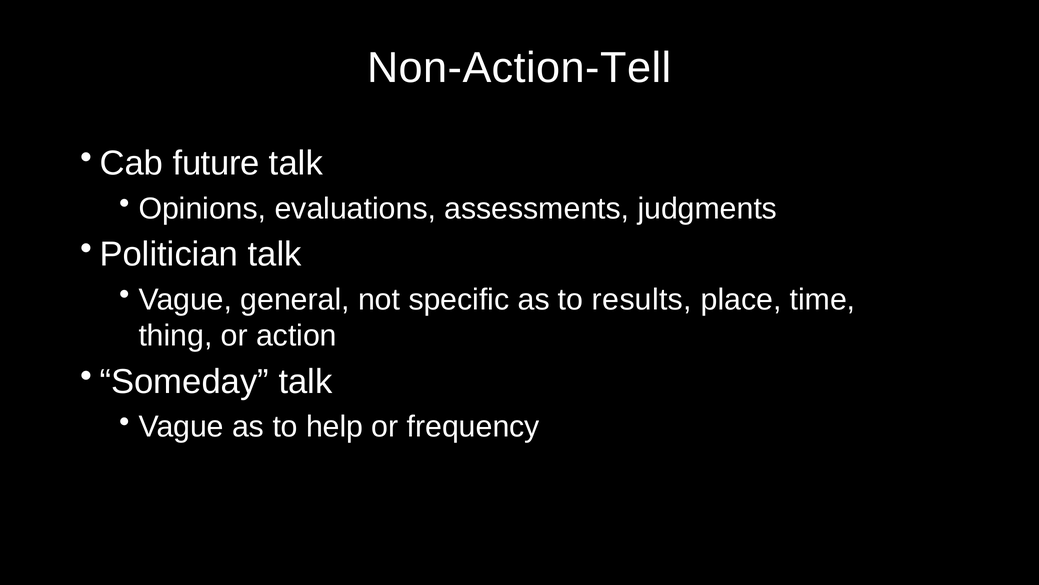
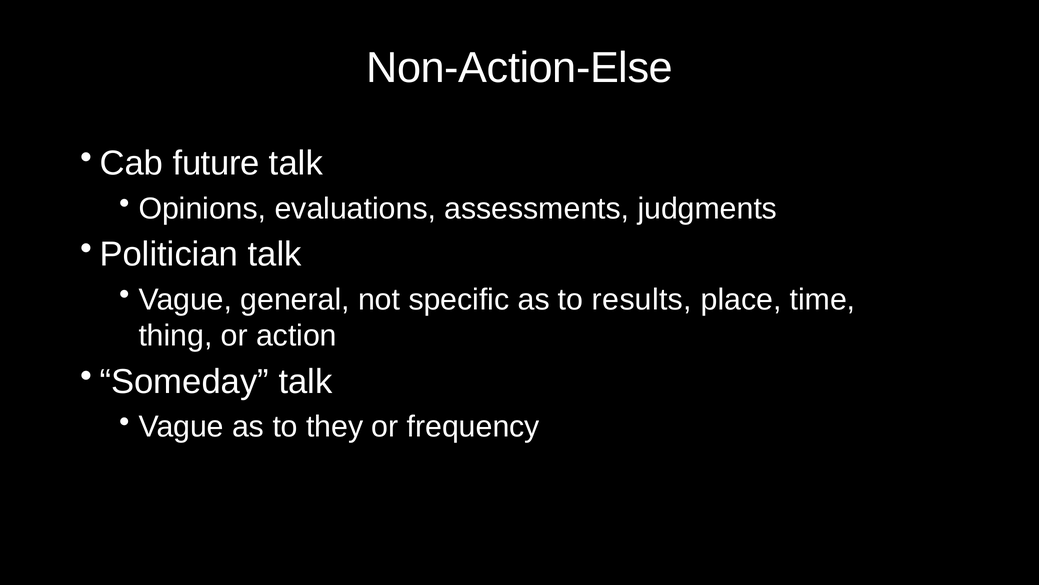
Non-Action-Tell: Non-Action-Tell -> Non-Action-Else (520, 68)
help: help -> they (335, 427)
